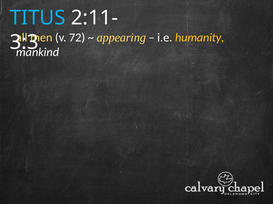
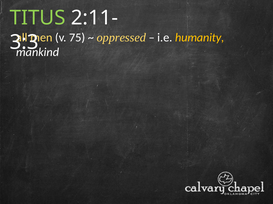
TITUS colour: light blue -> light green (38, 18)
72: 72 -> 75 (77, 38)
appearing: appearing -> oppressed (121, 38)
